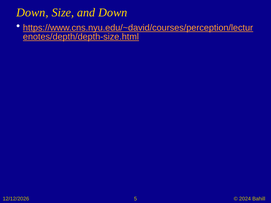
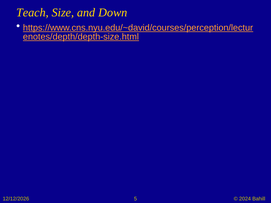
Down: Down -> Teach (32, 13)
